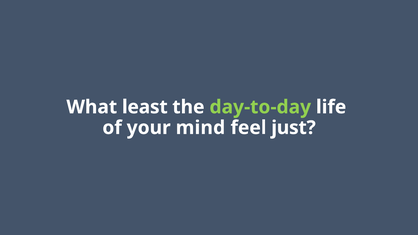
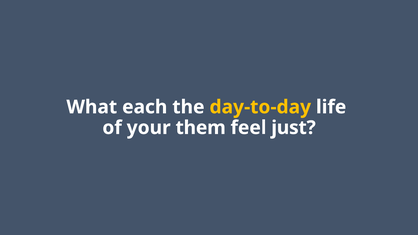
least: least -> each (145, 107)
day-to-day colour: light green -> yellow (260, 107)
mind: mind -> them (201, 128)
